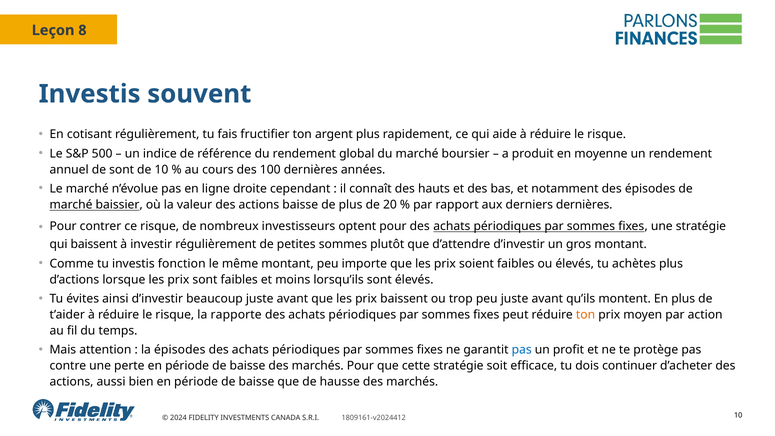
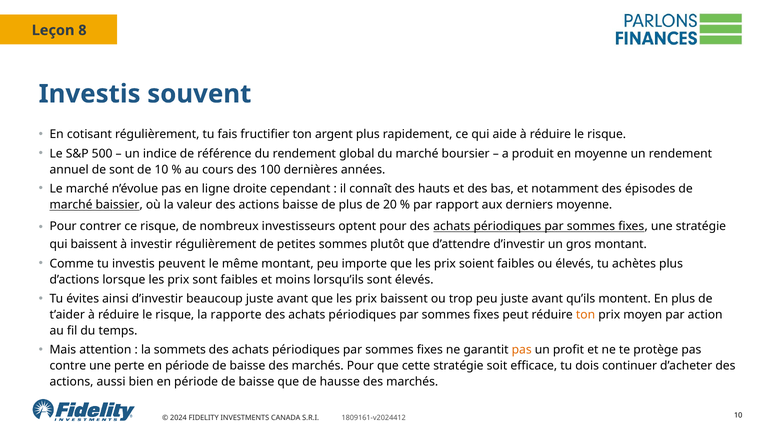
derniers dernières: dernières -> moyenne (584, 205)
fonction: fonction -> peuvent (182, 264)
la épisodes: épisodes -> sommets (180, 350)
pas colour: blue -> orange (522, 350)
